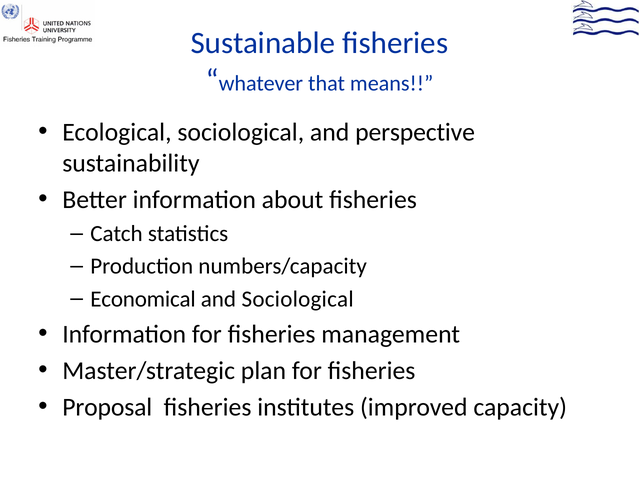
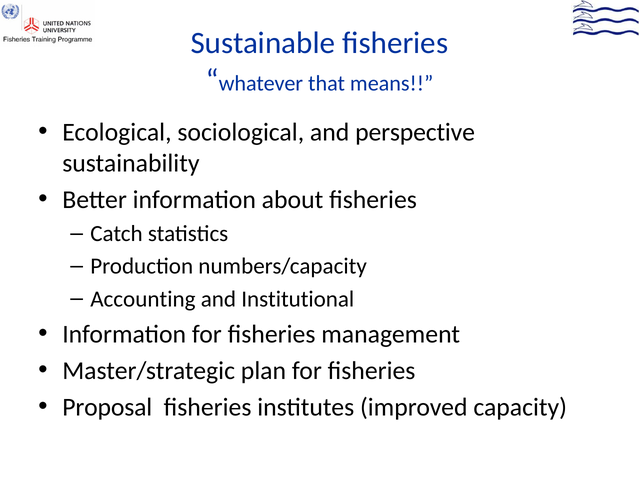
Economical: Economical -> Accounting (143, 299)
and Sociological: Sociological -> Institutional (298, 299)
